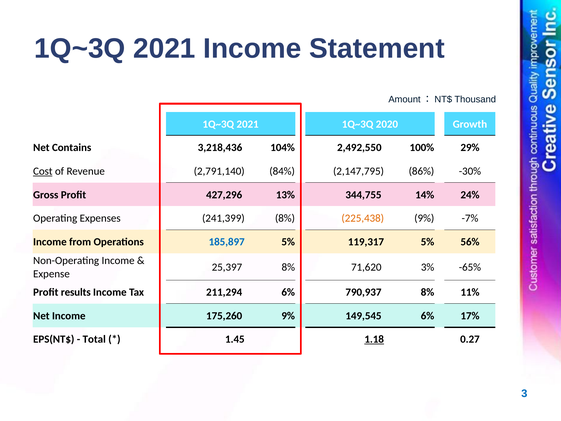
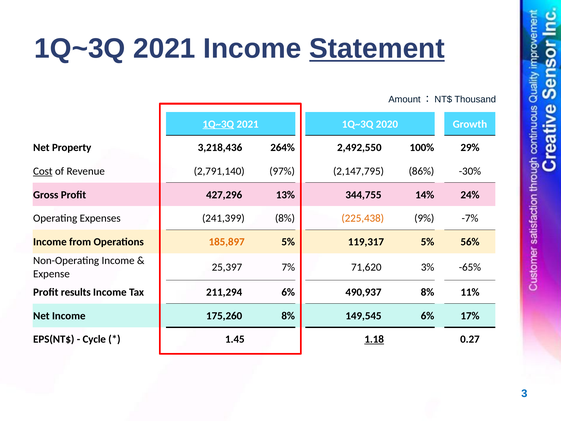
Statement underline: none -> present (377, 49)
1Q~3Q underline: none -> present (218, 124)
Contains: Contains -> Property (72, 148)
104%: 104% -> 264% (283, 148)
84%: 84% -> 97% (282, 171)
185,897 colour: blue -> orange (227, 242)
25,397 8%: 8% -> 7% (288, 267)
790,937: 790,937 -> 490,937 (363, 292)
175,260 9%: 9% -> 8% (288, 316)
Total: Total -> Cycle (94, 339)
